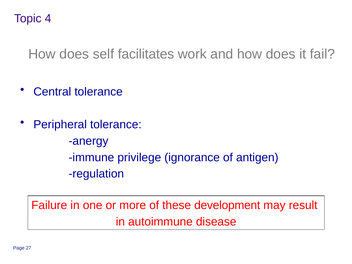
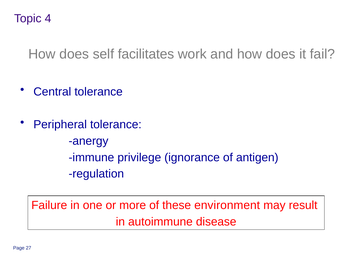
development: development -> environment (227, 205)
